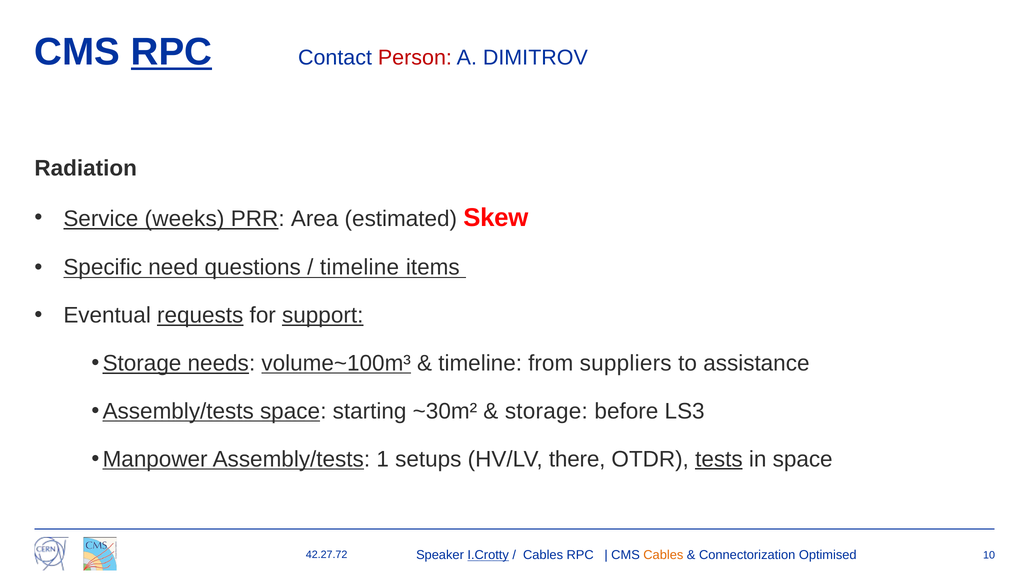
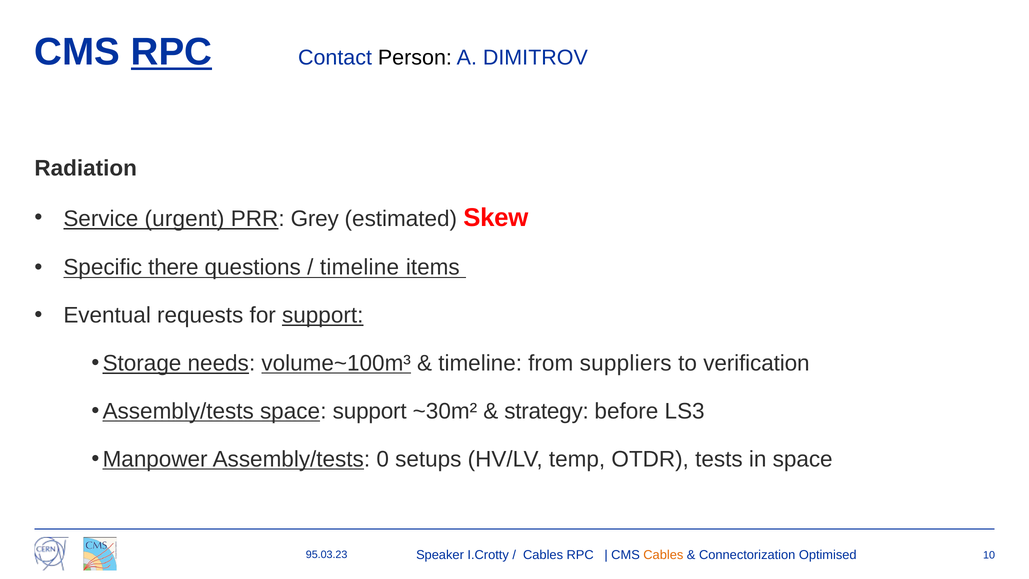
Person colour: red -> black (415, 58)
weeks: weeks -> urgent (185, 219)
Area: Area -> Grey (315, 219)
need: need -> there (173, 267)
requests underline: present -> none (200, 315)
assistance: assistance -> verification (756, 363)
space starting: starting -> support (370, 411)
storage: storage -> strategy (547, 411)
1: 1 -> 0 (383, 459)
there: there -> temp (577, 459)
tests underline: present -> none (719, 459)
42.27.72: 42.27.72 -> 95.03.23 (327, 554)
I.Crotty underline: present -> none (488, 555)
